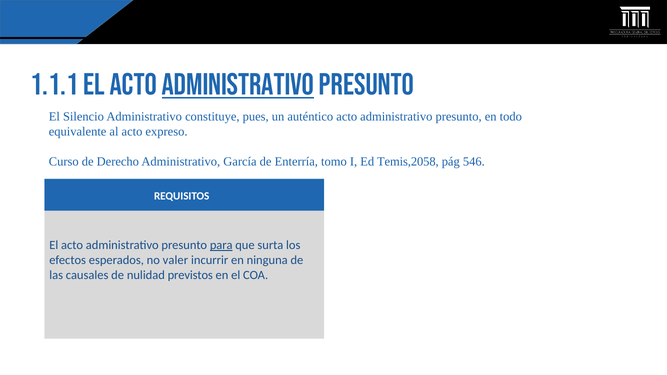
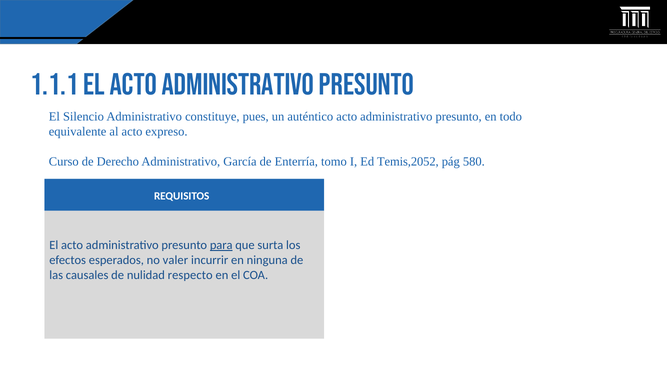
Administrativo underline: present -> none (238, 85)
Temis,2058: Temis,2058 -> Temis,2052 (408, 162)
546: 546 -> 580 (474, 162)
previstos: previstos -> respecto (190, 275)
